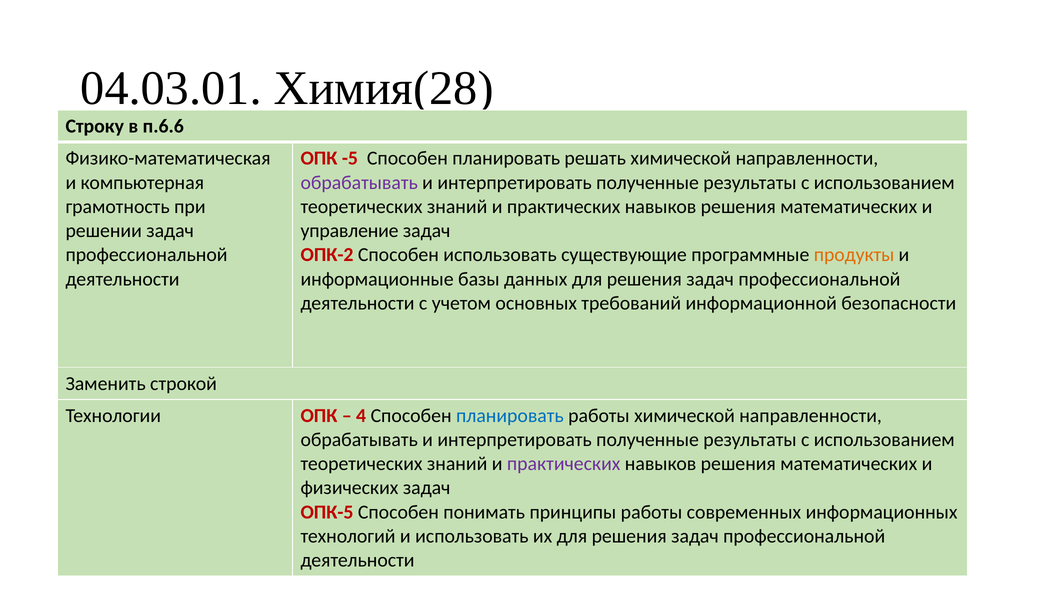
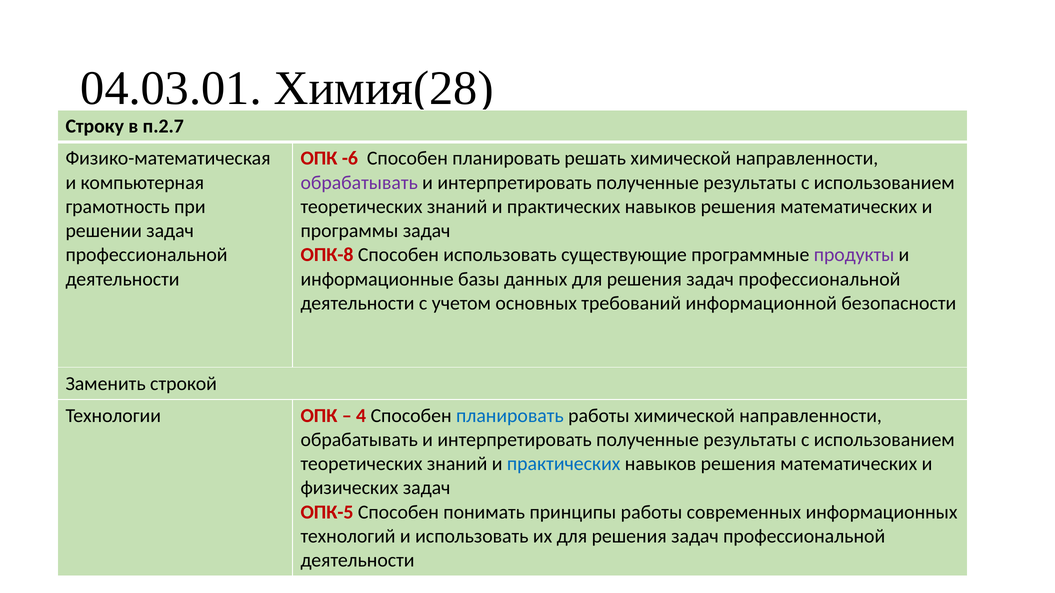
п.6.6: п.6.6 -> п.2.7 (163, 126)
-5: -5 -> -6 (350, 159)
управление: управление -> программы (349, 231)
ОПК-2: ОПК-2 -> ОПК-8 (327, 255)
продукты colour: orange -> purple (854, 255)
практических colour: purple -> blue (564, 464)
